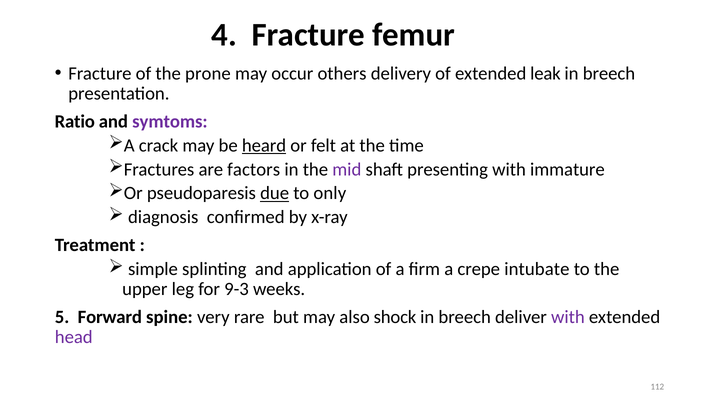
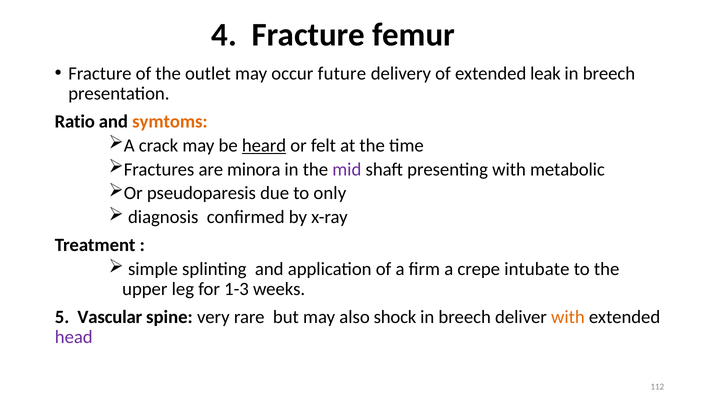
prone: prone -> outlet (208, 73)
others: others -> future (342, 73)
symtoms colour: purple -> orange (170, 121)
factors: factors -> minora (254, 169)
immature: immature -> metabolic (567, 169)
due underline: present -> none (275, 193)
9-3: 9-3 -> 1-3 (237, 289)
Forward: Forward -> Vascular (110, 317)
with colour: purple -> orange (568, 317)
